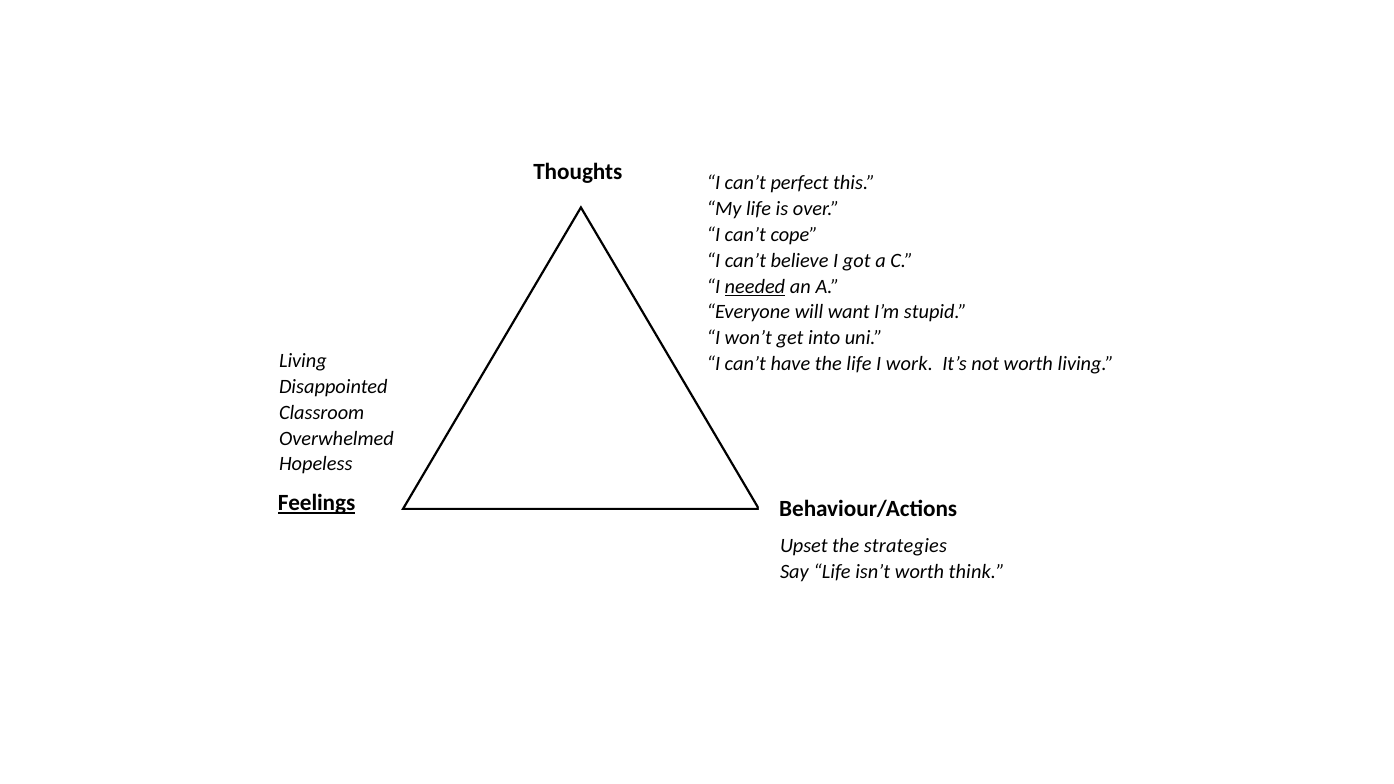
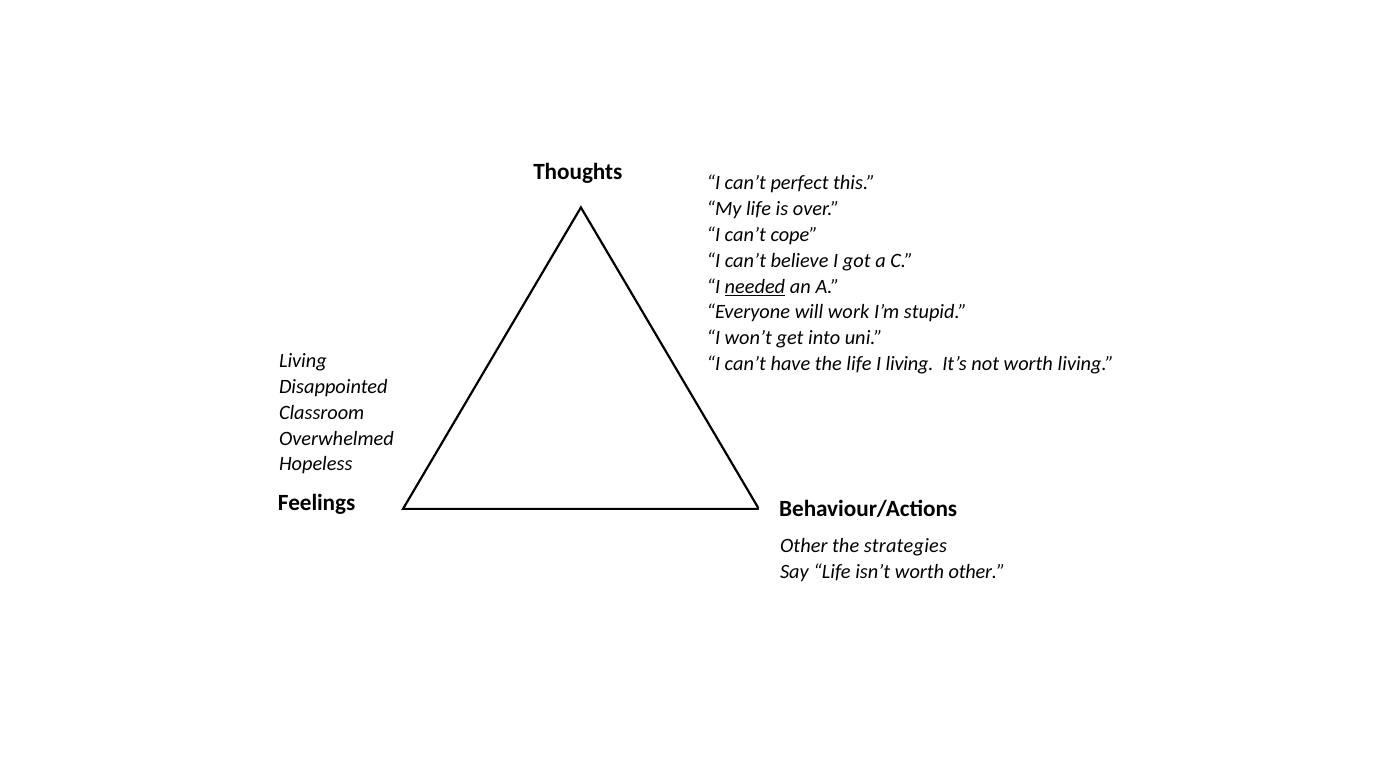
want: want -> work (849, 312)
I work: work -> living (910, 364)
Feelings underline: present -> none (317, 503)
Upset: Upset -> Other (804, 546)
worth think: think -> other (977, 571)
